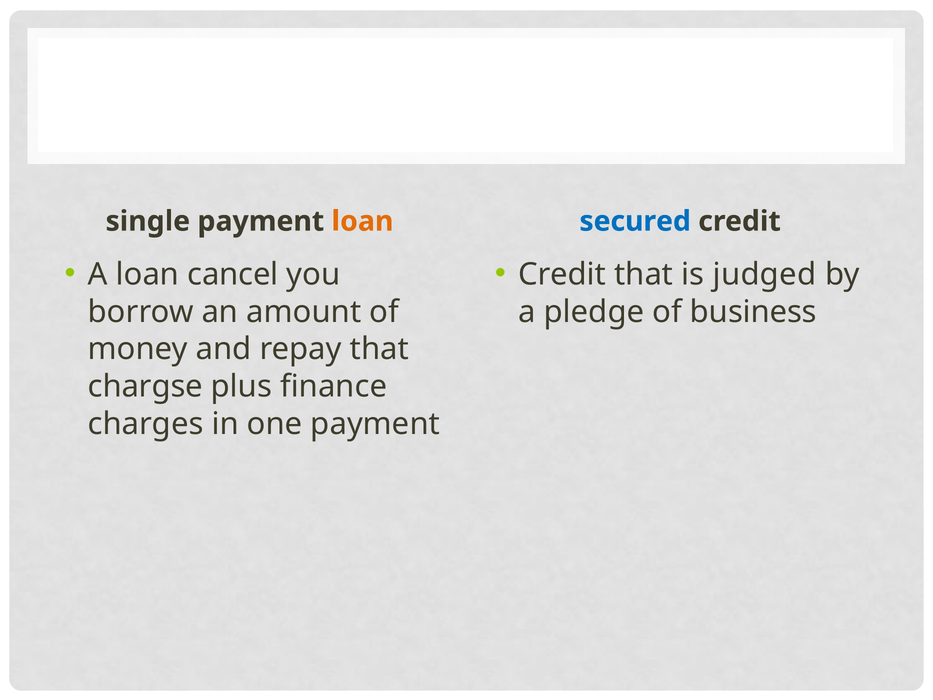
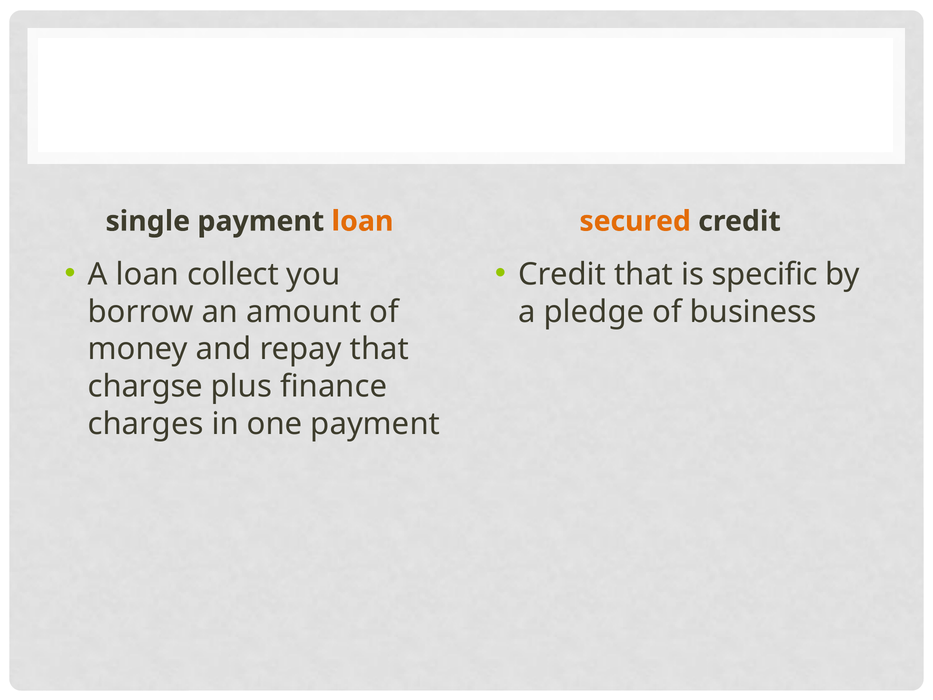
secured colour: blue -> orange (635, 221)
cancel: cancel -> collect (233, 274)
judged: judged -> specific (765, 274)
